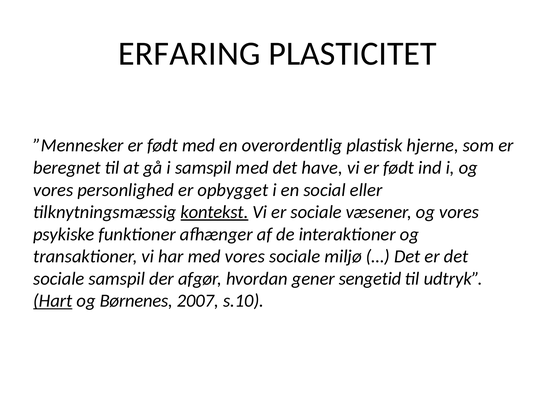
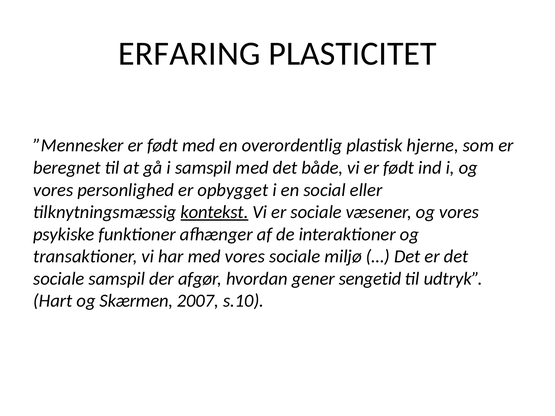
have: have -> både (322, 168)
Hart underline: present -> none (53, 301)
Børnenes: Børnenes -> Skærmen (136, 301)
